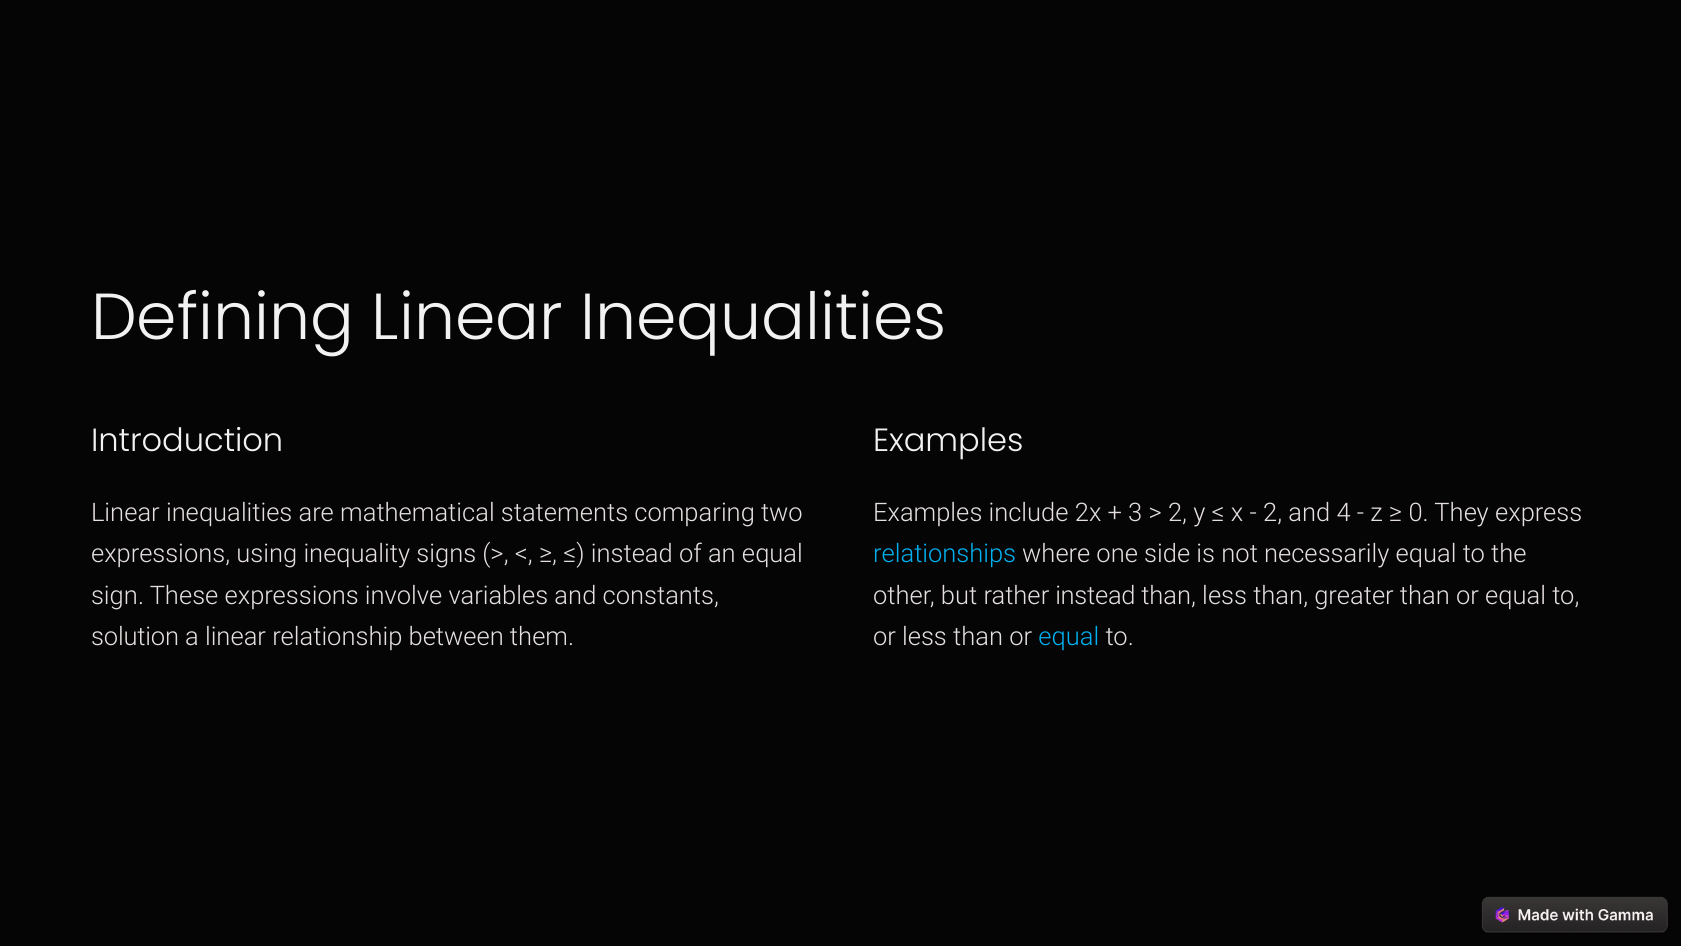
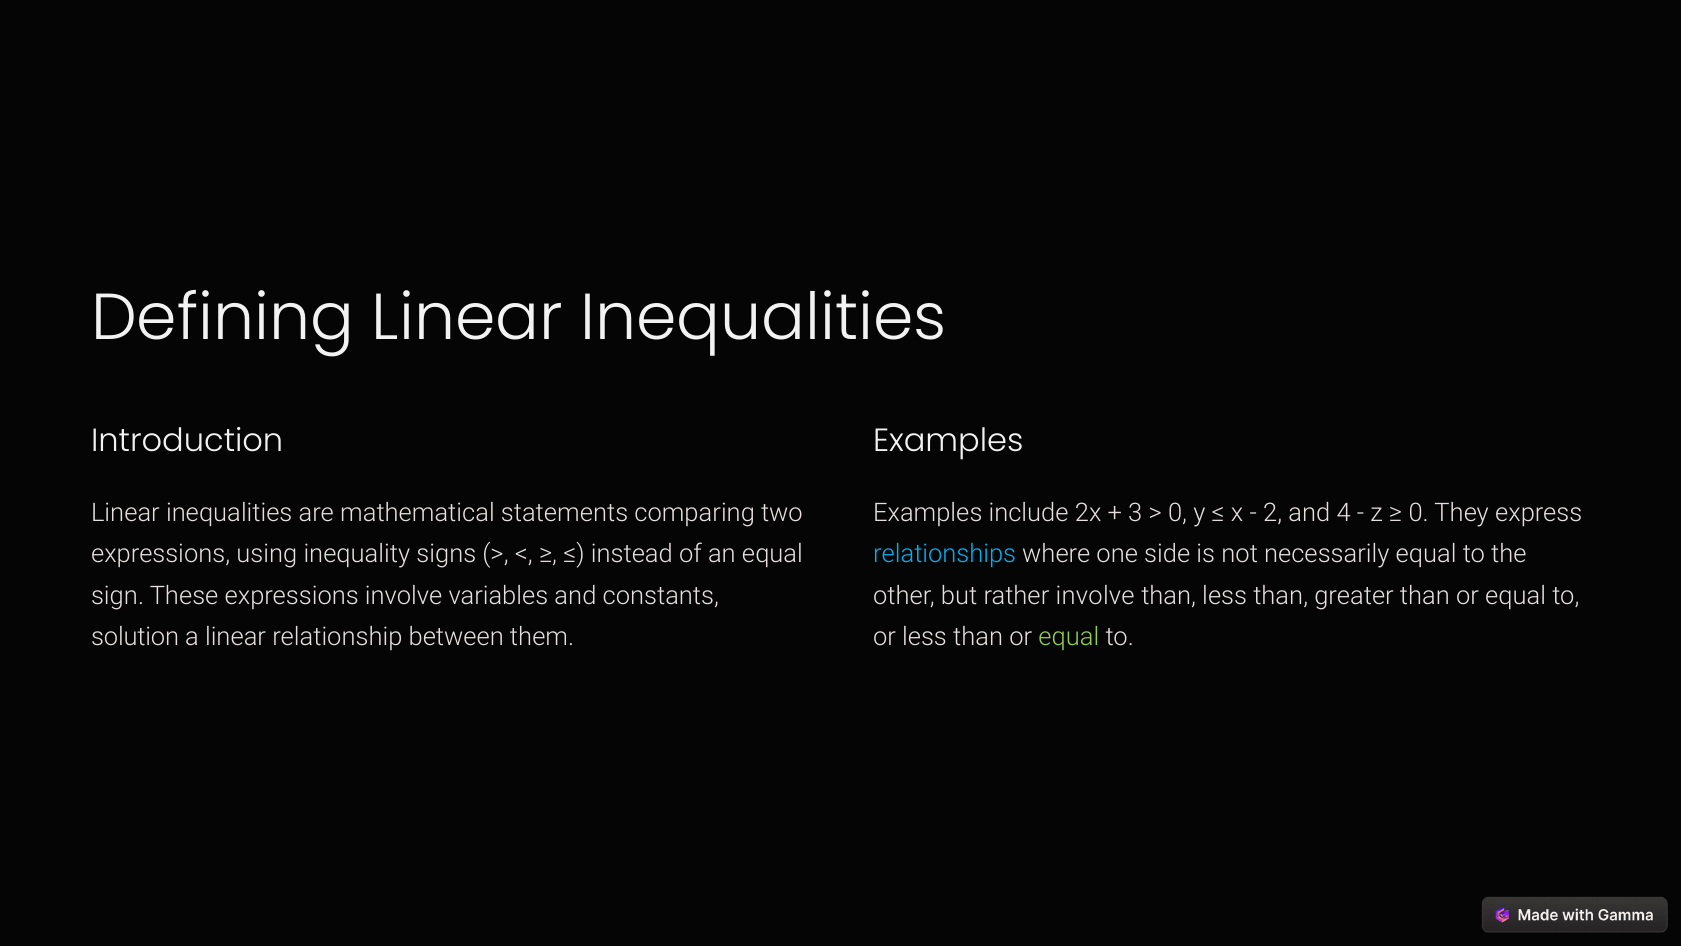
2: 2 -> 0 (1178, 512)
rather instead: instead -> involve (1095, 595)
equal colour: light blue -> light green (1069, 637)
